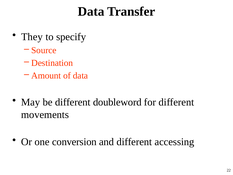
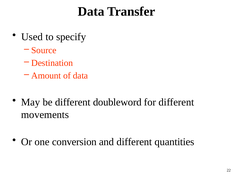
They: They -> Used (32, 37)
accessing: accessing -> quantities (174, 142)
